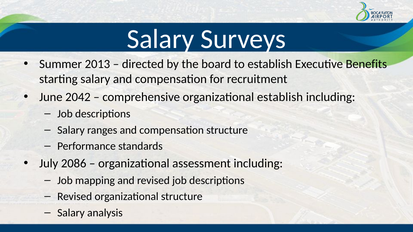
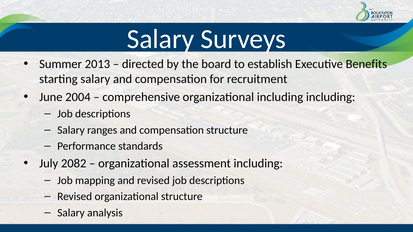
2042: 2042 -> 2004 (78, 97)
organizational establish: establish -> including (280, 97)
2086: 2086 -> 2082 (74, 164)
